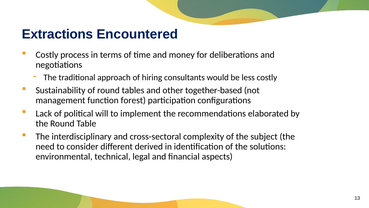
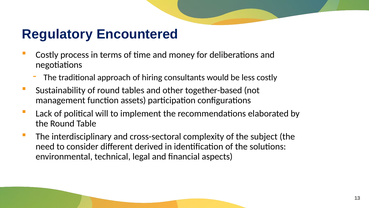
Extractions: Extractions -> Regulatory (57, 34)
forest: forest -> assets (133, 100)
